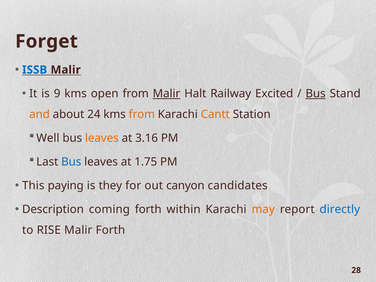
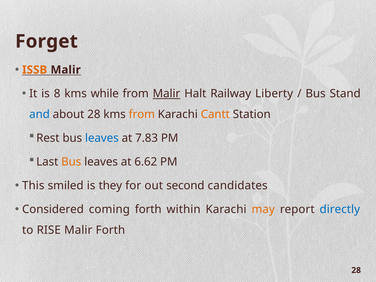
ISSB colour: blue -> orange (35, 70)
9: 9 -> 8 (57, 94)
open: open -> while (105, 94)
Excited: Excited -> Liberty (274, 94)
Bus underline: present -> none (316, 94)
and colour: orange -> blue (39, 114)
about 24: 24 -> 28 (94, 114)
Well: Well -> Rest (48, 138)
leaves colour: orange -> blue (102, 138)
3.16: 3.16 -> 7.83 (147, 138)
Bus colour: blue -> orange (71, 162)
1.75: 1.75 -> 6.62 (146, 162)
paying: paying -> smiled (66, 186)
canyon: canyon -> second (185, 186)
Description: Description -> Considered (53, 209)
